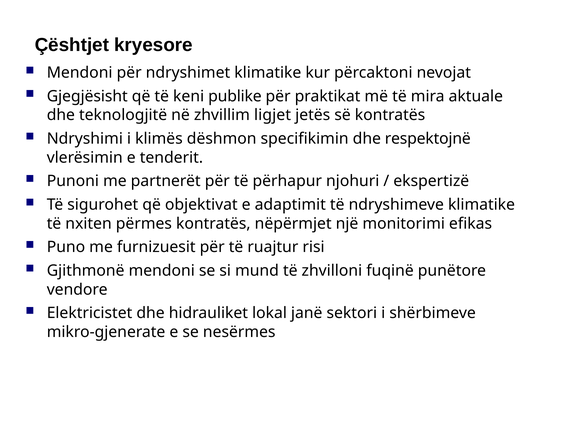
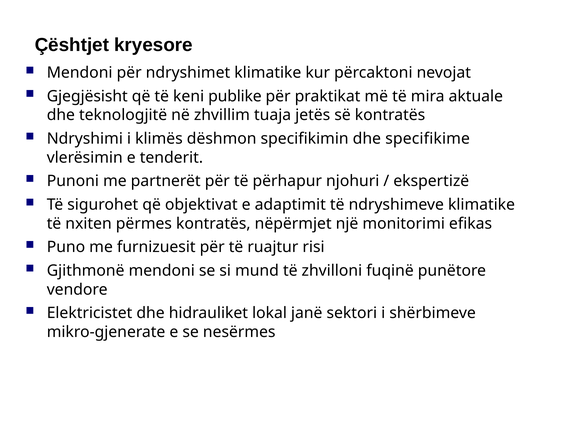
ligjet: ligjet -> tuaja (273, 115)
respektojnë: respektojnë -> specifikime (428, 139)
